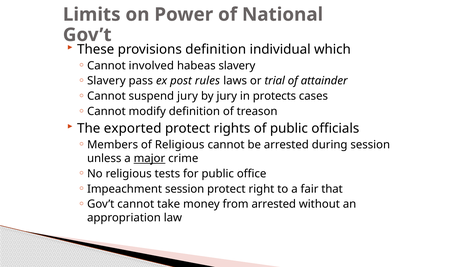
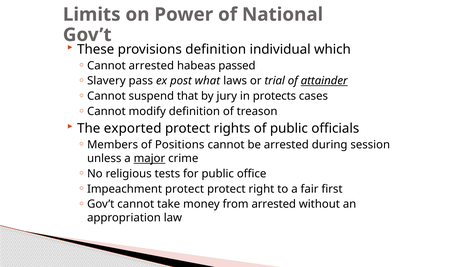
Cannot involved: involved -> arrested (151, 66)
habeas slavery: slavery -> passed (237, 66)
rules: rules -> what (207, 81)
attainder underline: none -> present (324, 81)
suspend jury: jury -> that (188, 96)
of Religious: Religious -> Positions (180, 145)
Impeachment session: session -> protect (185, 189)
that: that -> first (332, 189)
